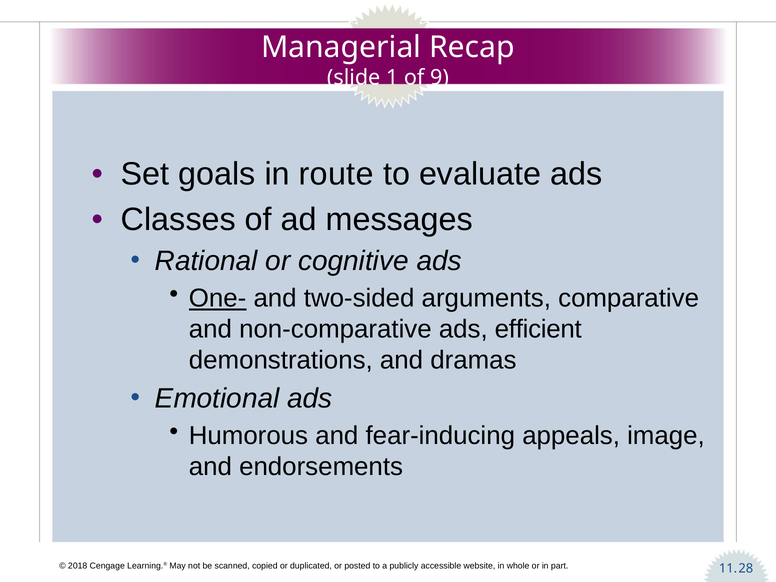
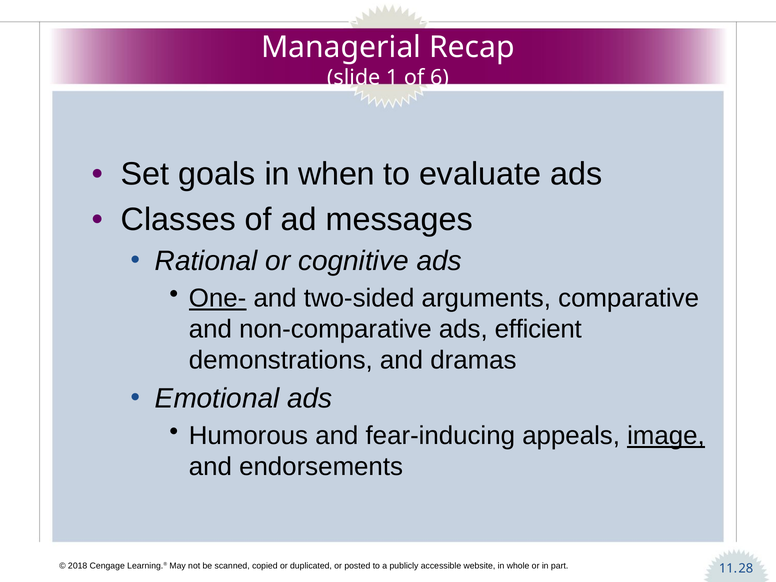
9: 9 -> 6 (439, 78)
route: route -> when (337, 174)
image underline: none -> present (666, 436)
